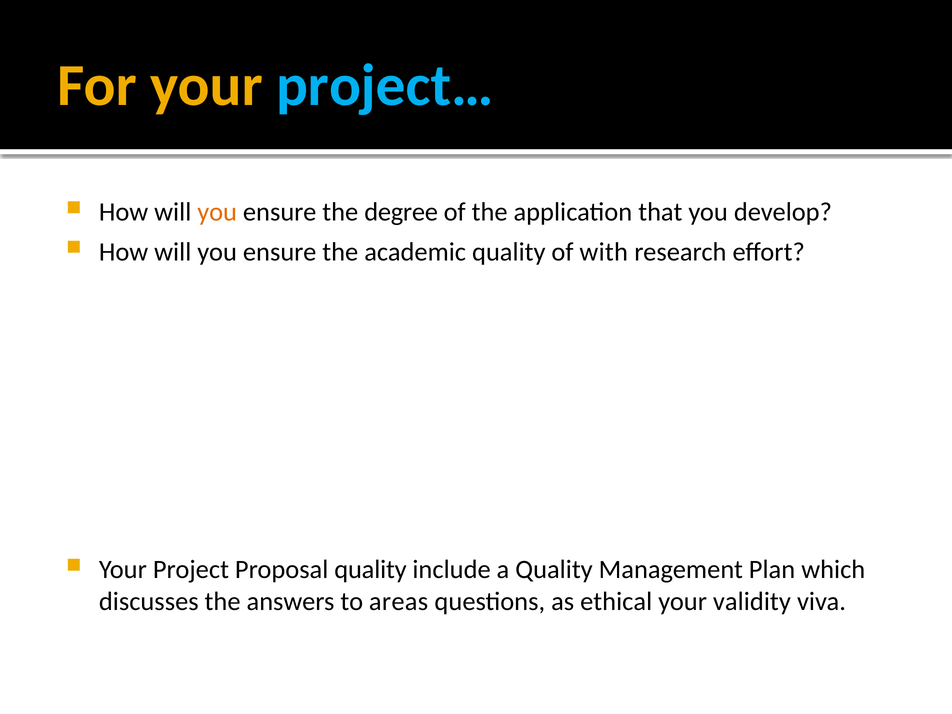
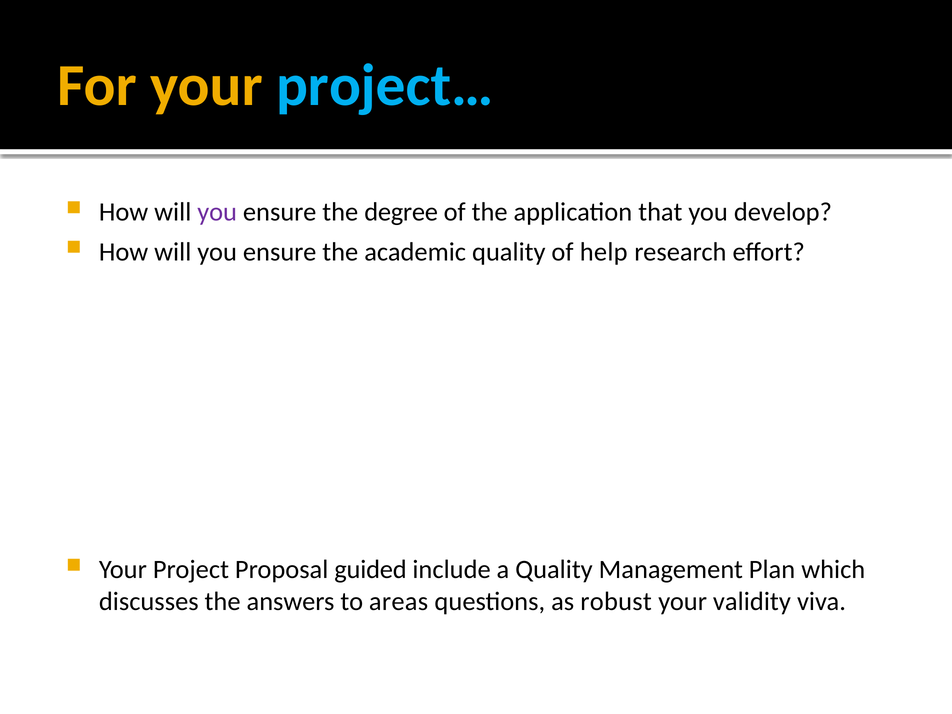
you colour: orange -> purple (217, 212)
with: with -> help (604, 252)
Proposal quality: quality -> guided (370, 570)
ethical: ethical -> robust (616, 601)
